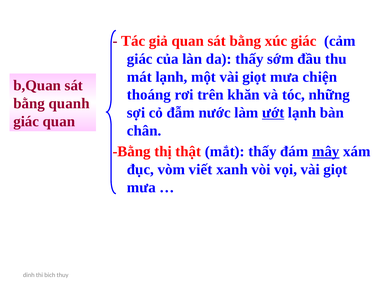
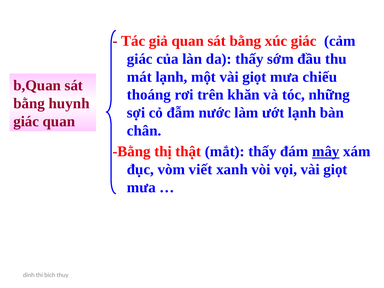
chiện: chiện -> chiếu (320, 77)
quanh: quanh -> huynh (69, 103)
ướt underline: present -> none (273, 113)
